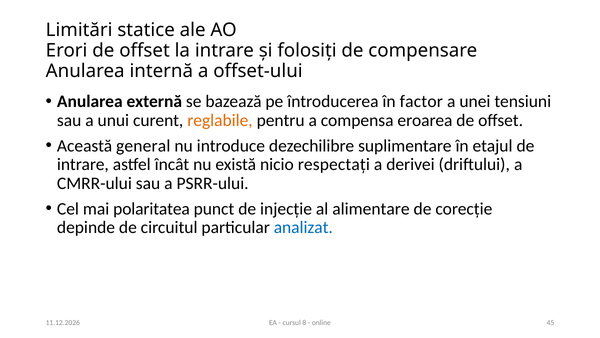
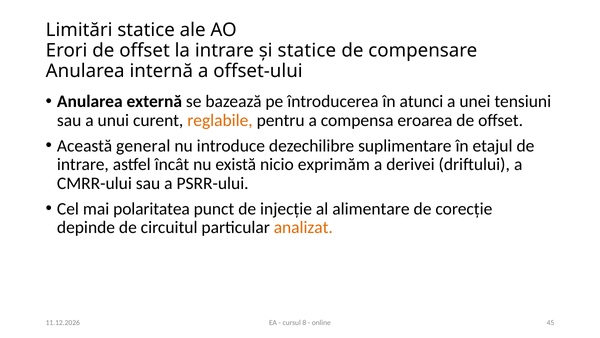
și folosiți: folosiți -> statice (307, 50)
factor: factor -> atunci (421, 101)
respectați: respectați -> exprimăm (334, 164)
analizat colour: blue -> orange (303, 227)
